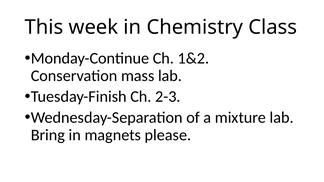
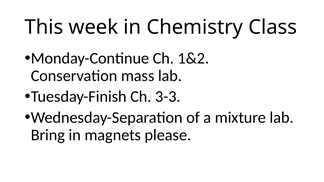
2-3: 2-3 -> 3-3 (168, 97)
